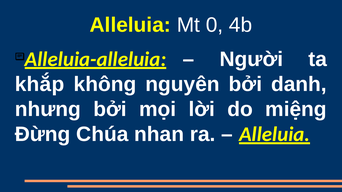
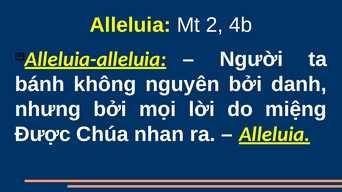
0: 0 -> 2 (214, 25)
khắp: khắp -> bánh (40, 84)
Đừng: Đừng -> Được (43, 134)
